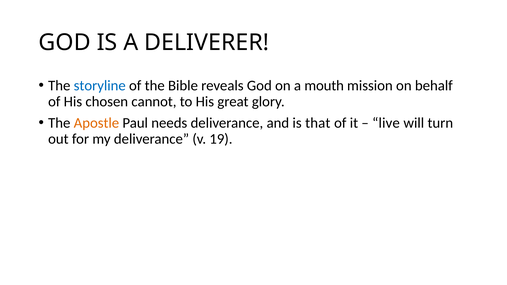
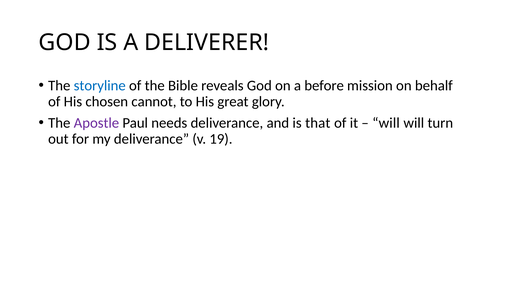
mouth: mouth -> before (324, 86)
Apostle colour: orange -> purple (96, 123)
live: live -> will (386, 123)
